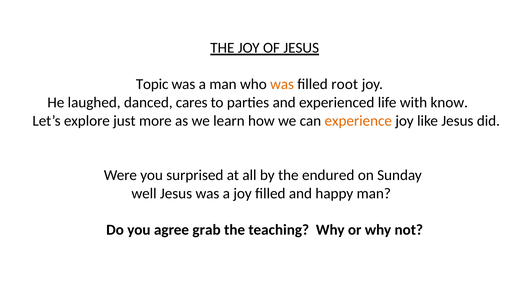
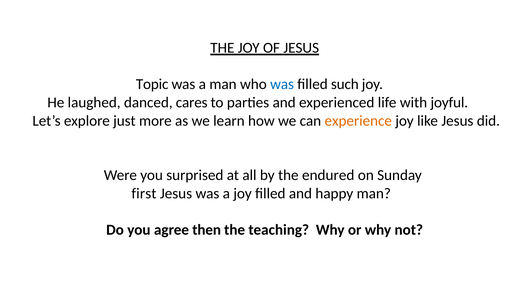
was colour: orange -> blue (282, 84)
root: root -> such (345, 84)
know: know -> joyful (449, 102)
well: well -> first (144, 193)
grab: grab -> then (207, 230)
